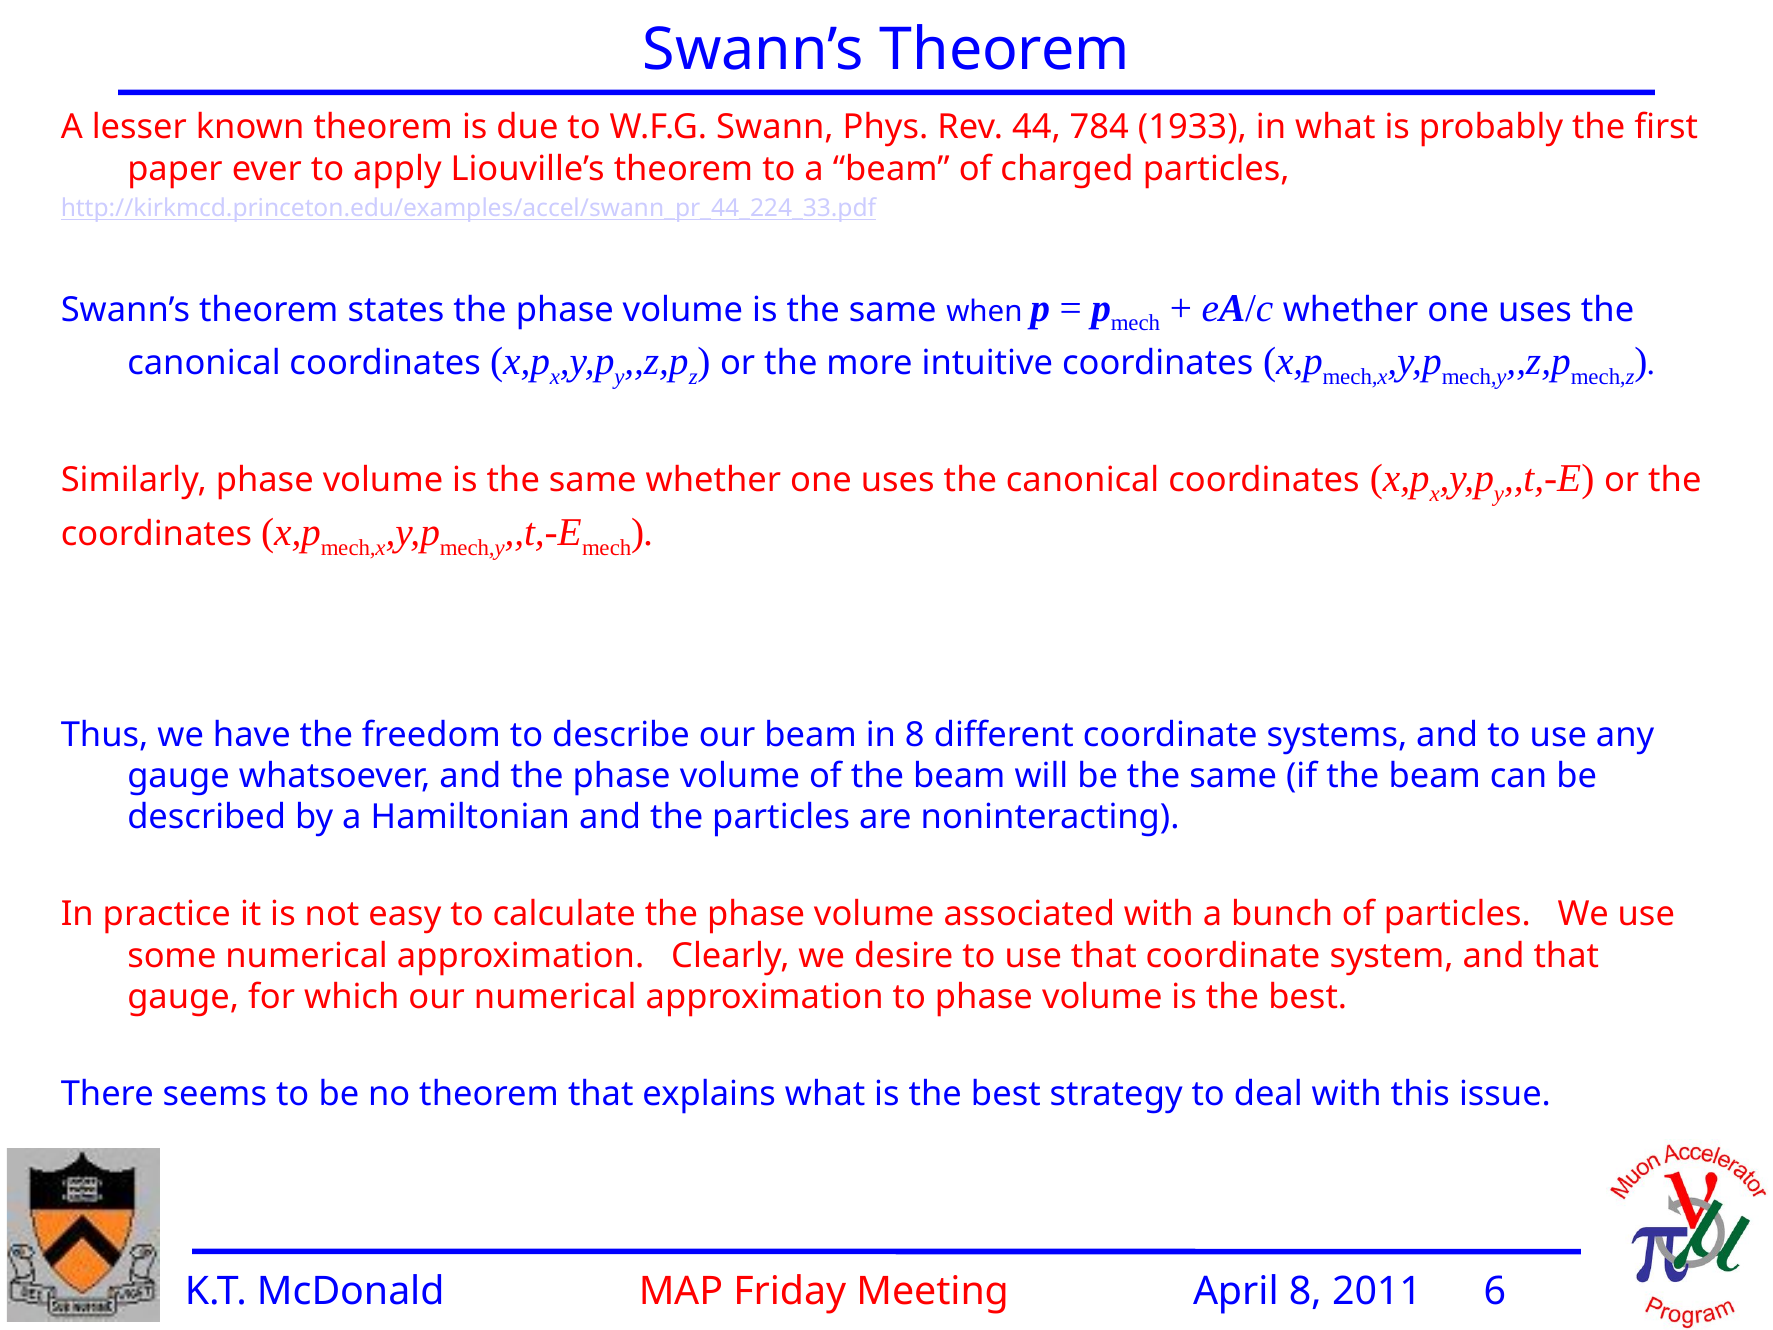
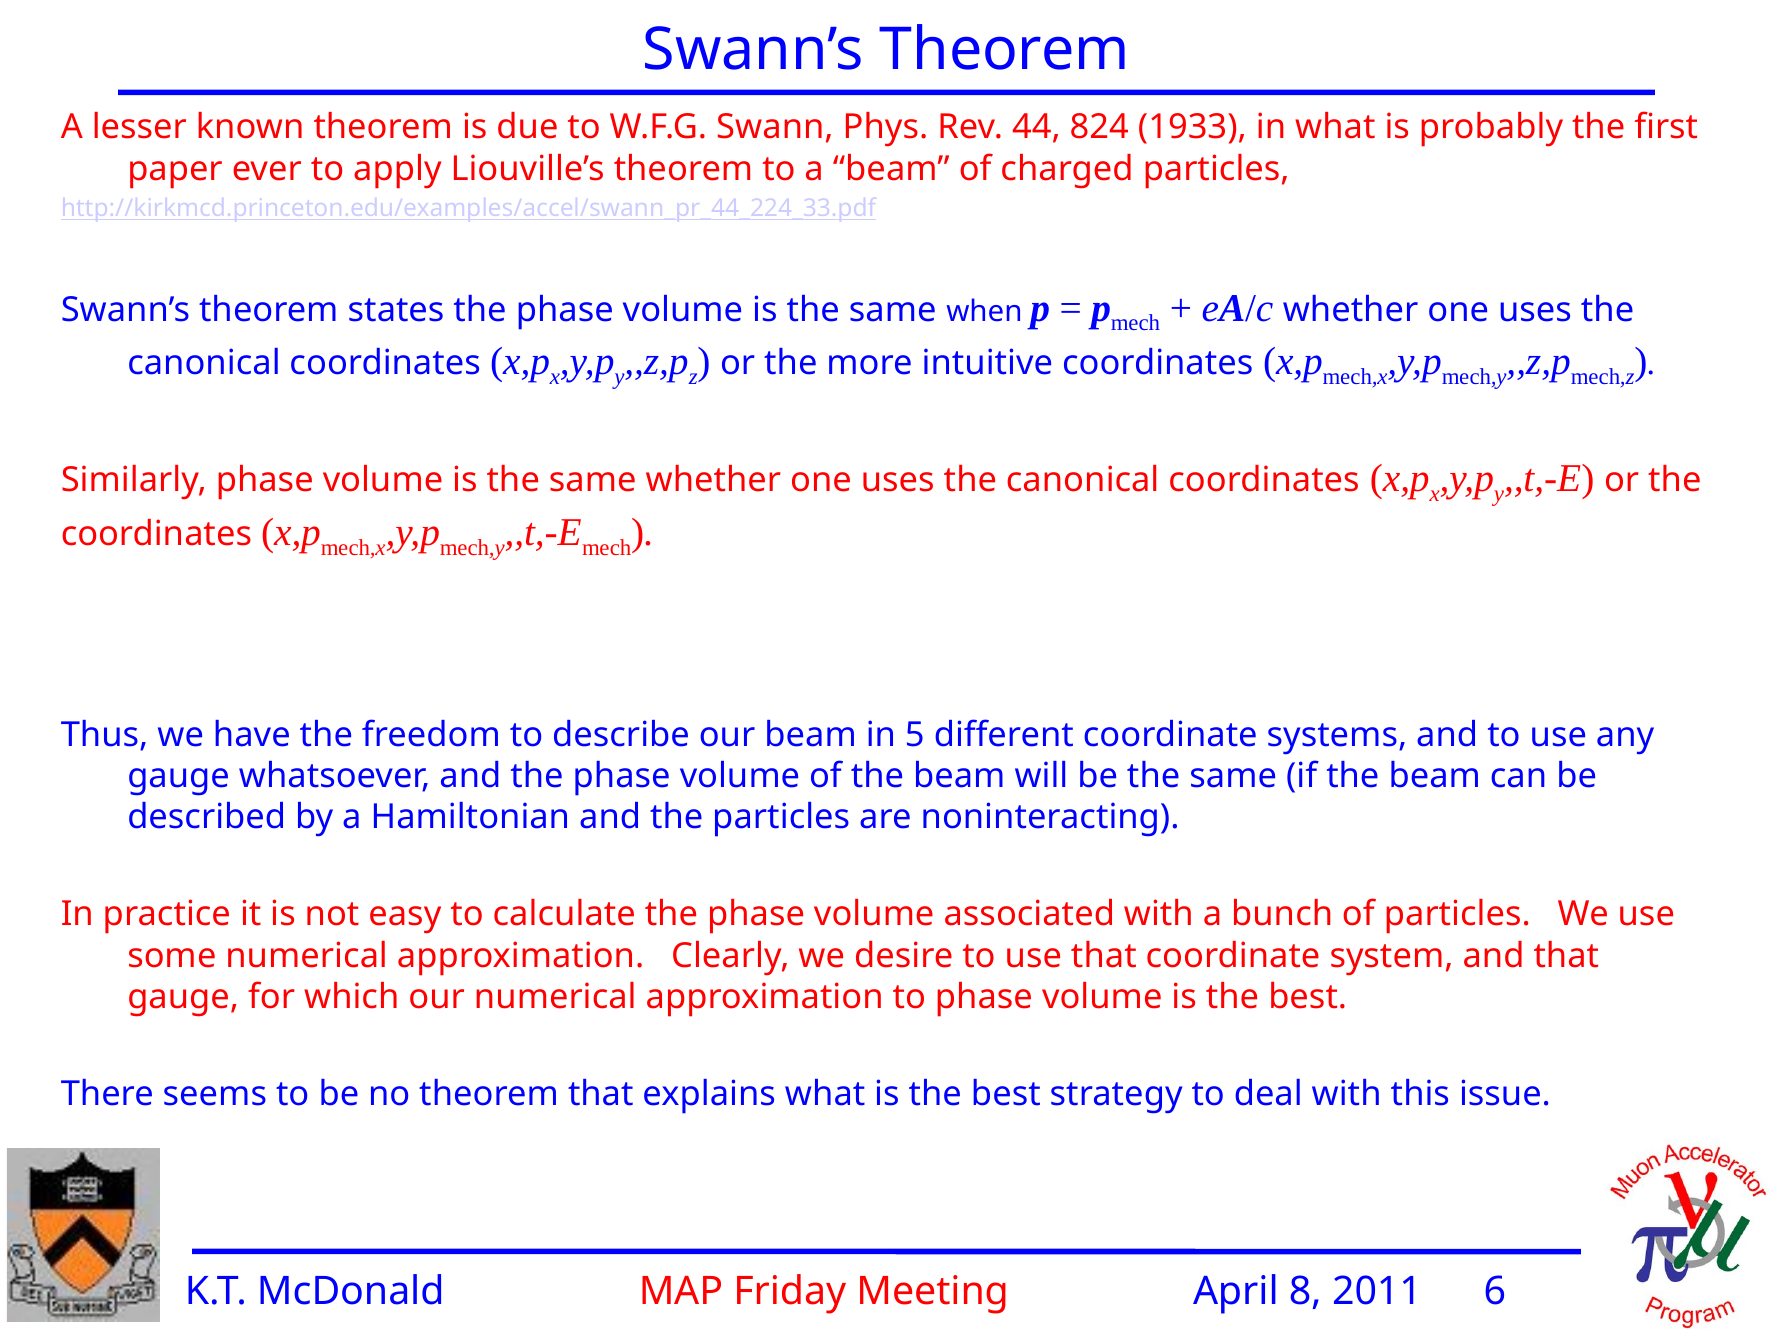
784: 784 -> 824 (1099, 128)
in 8: 8 -> 5 (915, 735)
